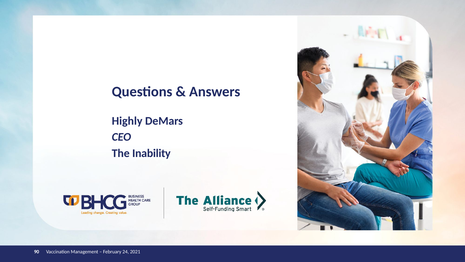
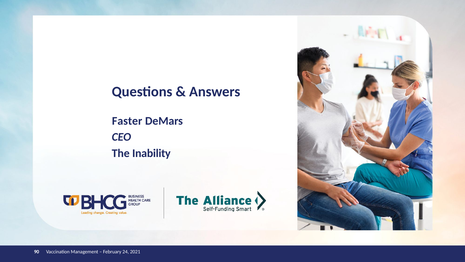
Highly: Highly -> Faster (127, 121)
